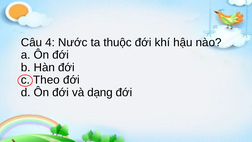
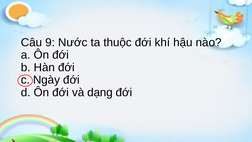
4: 4 -> 9 (50, 42)
Theo: Theo -> Ngày (47, 80)
